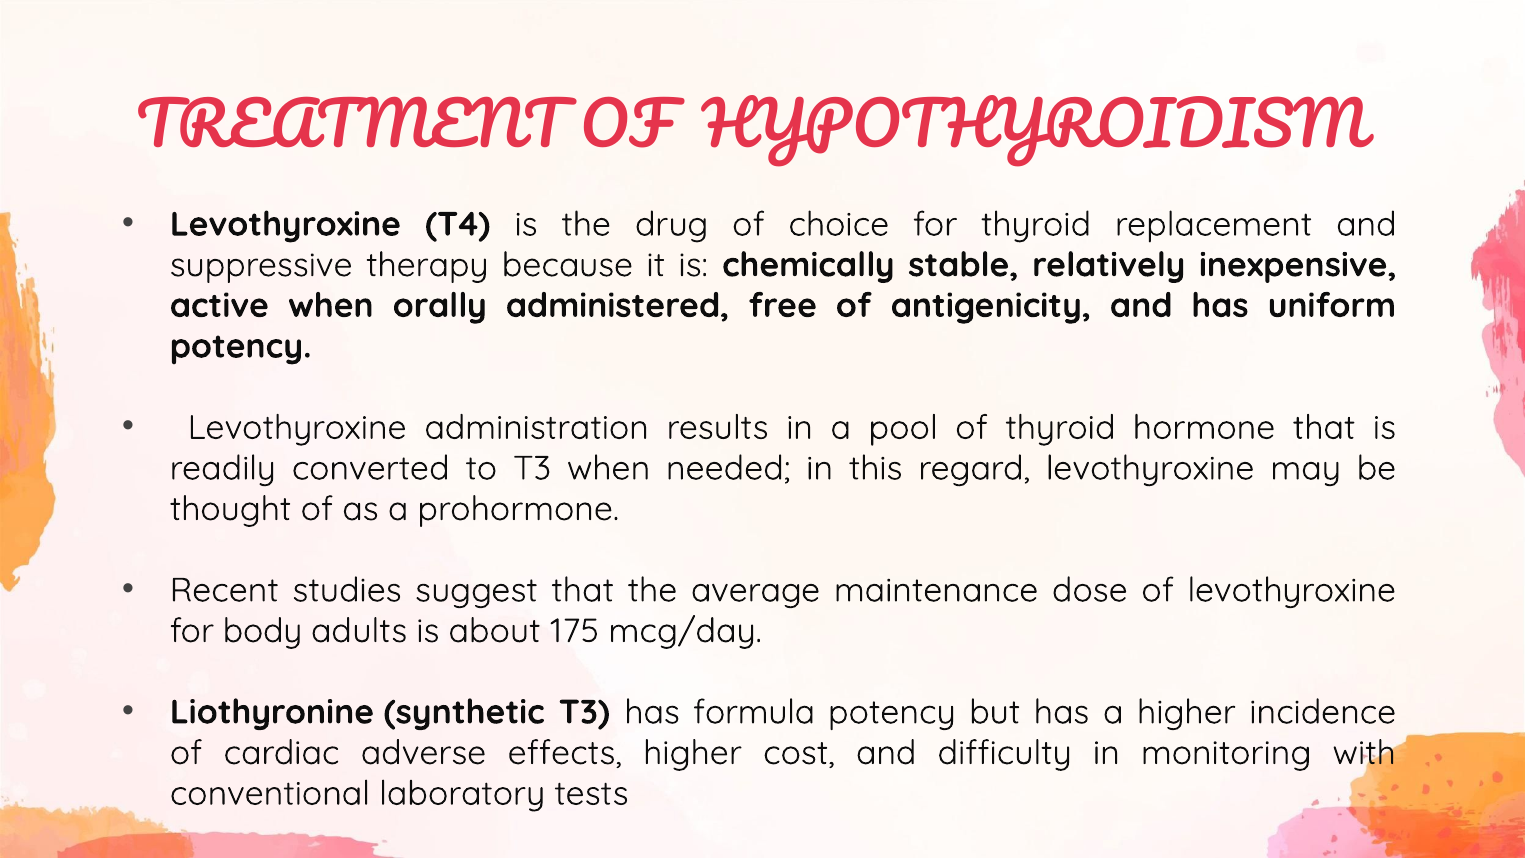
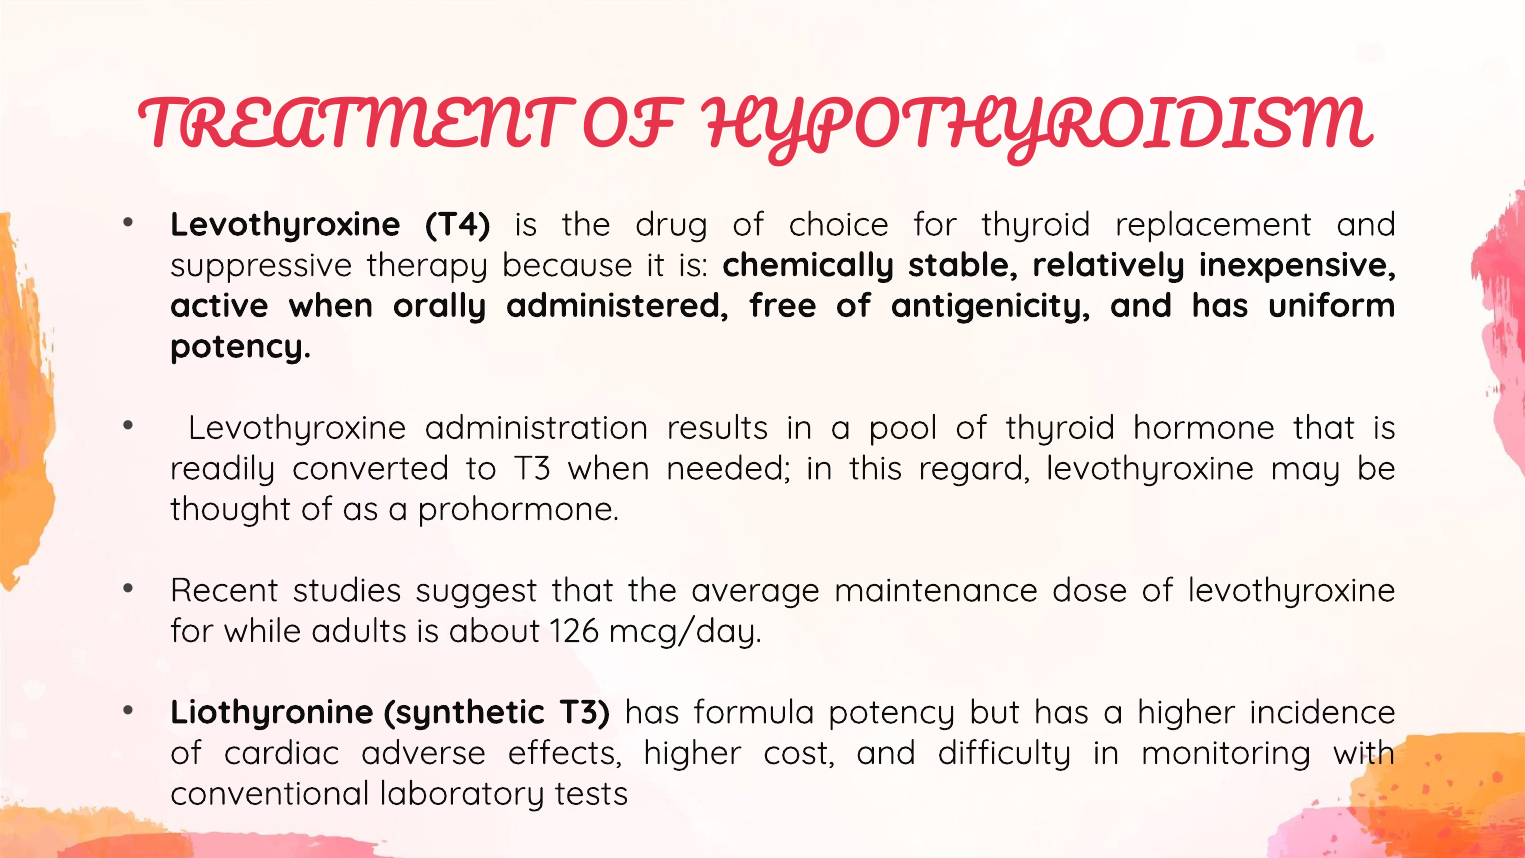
body: body -> while (262, 631)
175: 175 -> 126 (575, 631)
